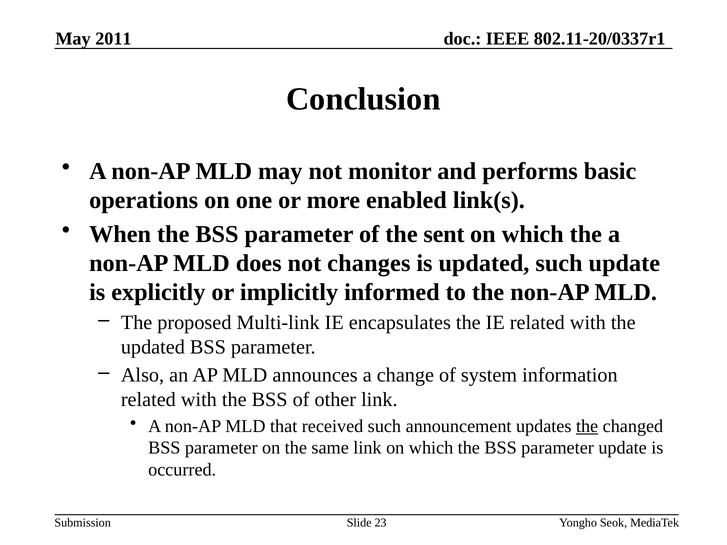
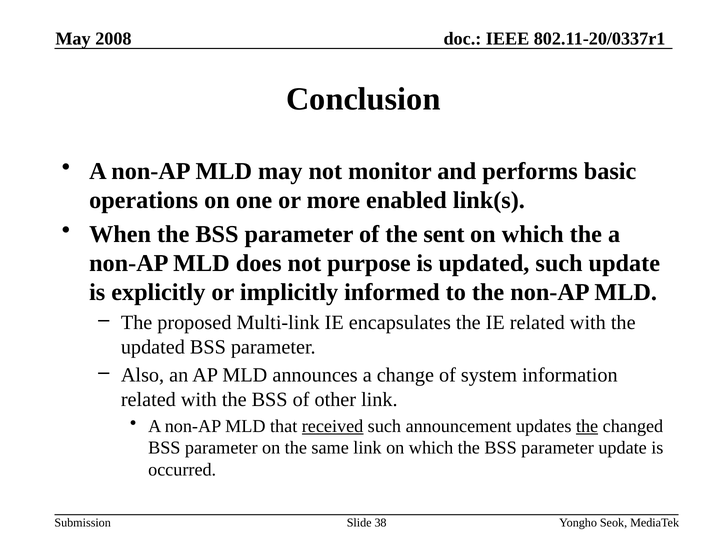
2011: 2011 -> 2008 (113, 39)
changes: changes -> purpose (369, 263)
received underline: none -> present (333, 426)
23: 23 -> 38 (381, 523)
